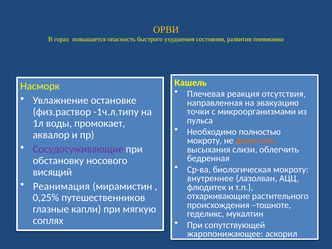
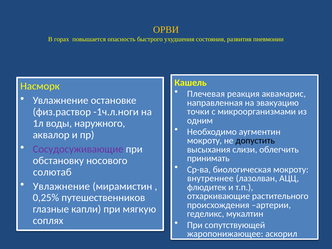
отсутствия: отсутствия -> аквамарис (284, 94)
-1ч.л.типу: -1ч.л.типу -> -1ч.л.ноги (116, 112)
пульса: пульса -> одним (200, 121)
промокает: промокает -> наружного (100, 123)
полностью: полностью -> аугментин (260, 132)
допустить colour: orange -> black (255, 141)
бедренная: бедренная -> принимать (208, 158)
висящий: висящий -> солютаб (52, 172)
Реанимация: Реанимация -> Увлажнение (61, 186)
тошноте: тошноте -> артерии (271, 205)
